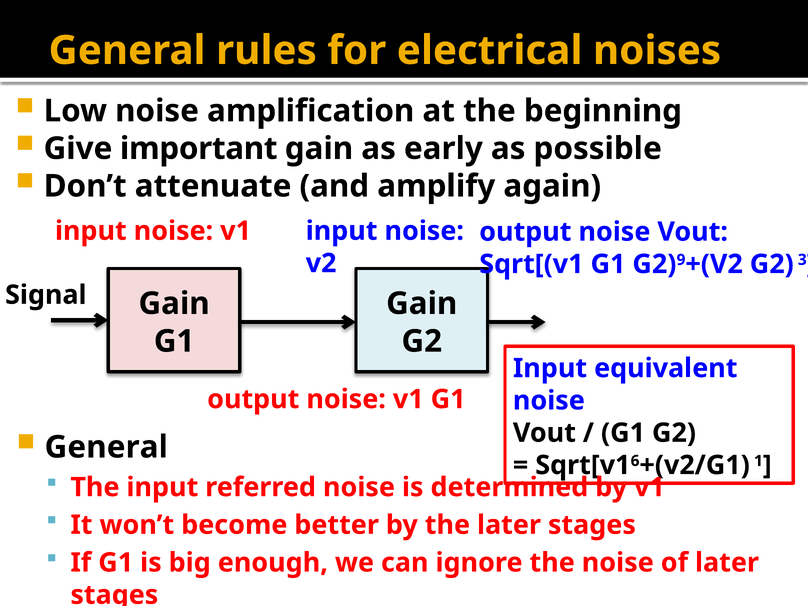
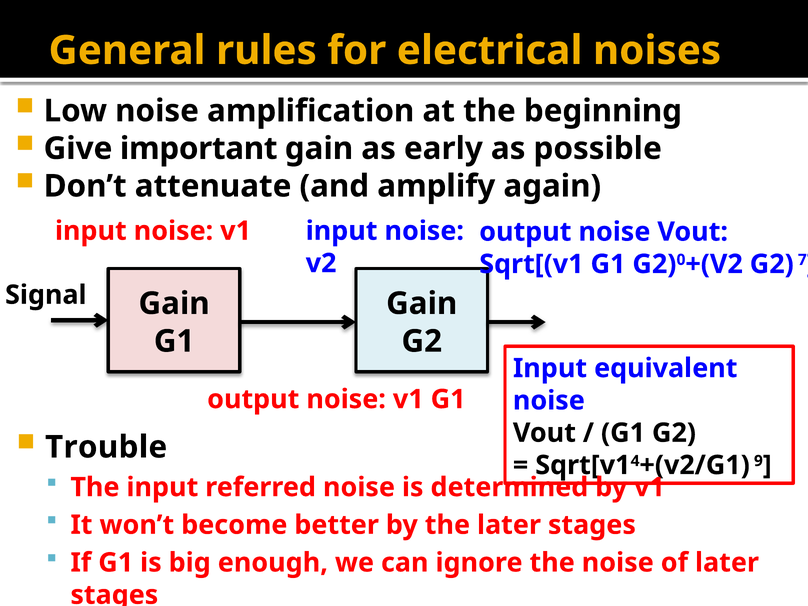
9: 9 -> 0 (681, 260)
3: 3 -> 7 (802, 260)
General: General -> Trouble (106, 447)
6: 6 -> 4 (635, 461)
1: 1 -> 9 (758, 461)
